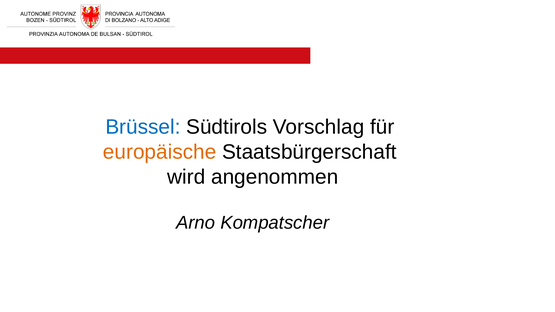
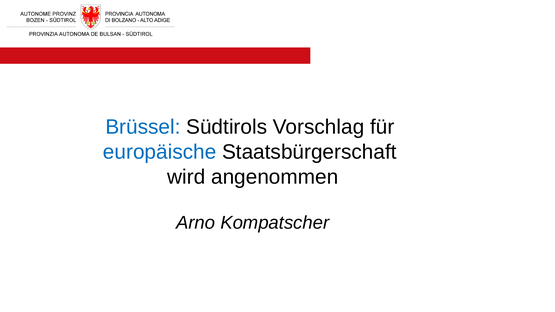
europäische colour: orange -> blue (160, 152)
